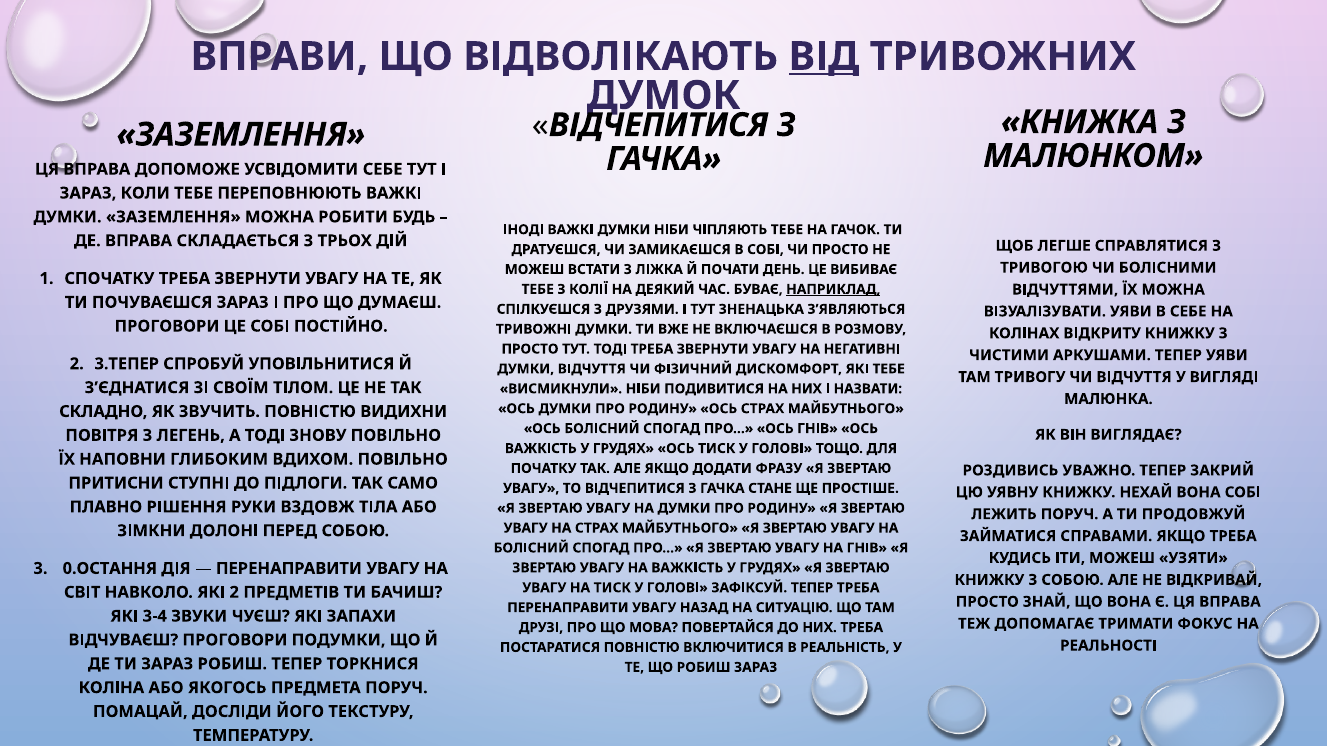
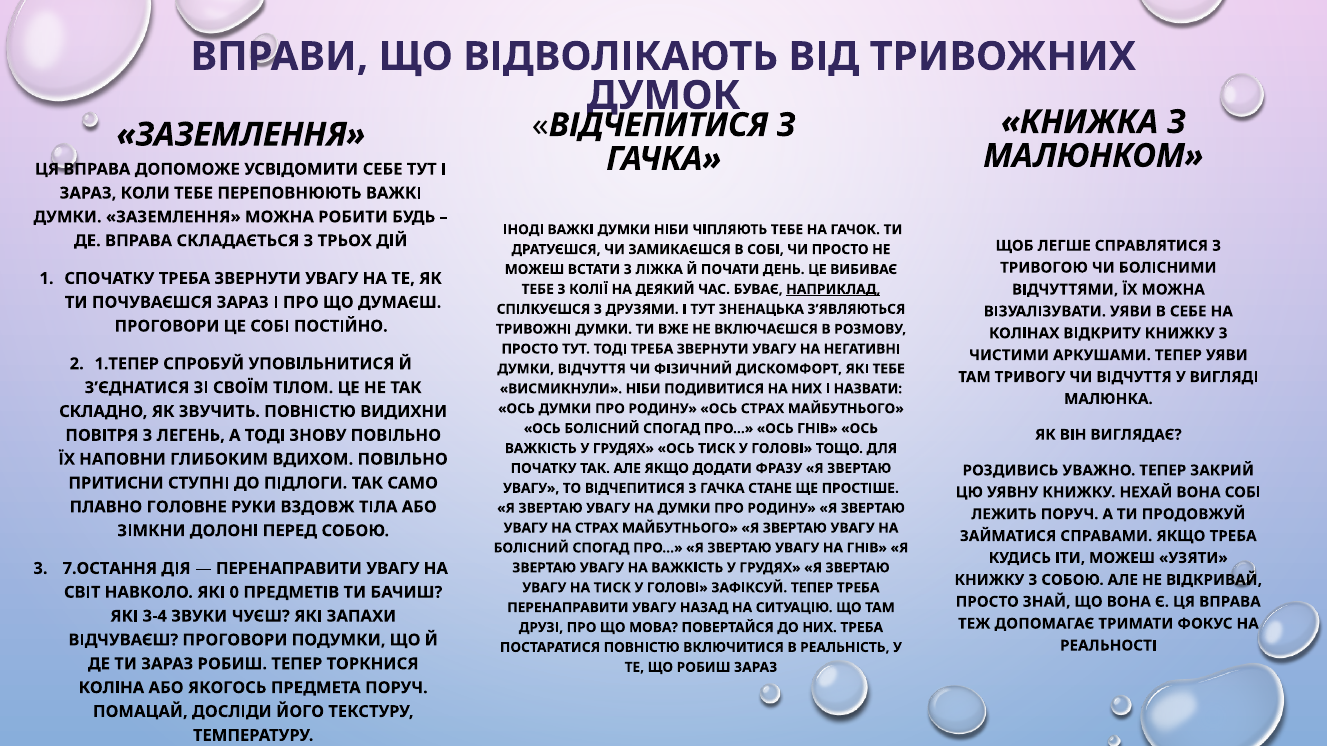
ВІД underline: present -> none (824, 57)
3.ТЕПЕР: 3.ТЕПЕР -> 1.ТЕПЕР (127, 364)
РІШЕННЯ: РІШЕННЯ -> ГОЛОВНЕ (187, 507)
0.ОСТАННЯ: 0.ОСТАННЯ -> 7.ОСТАННЯ (110, 569)
ЯКІ 2: 2 -> 0 (234, 593)
